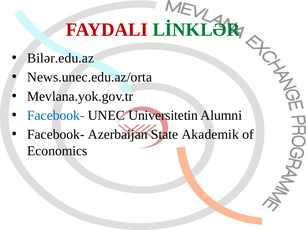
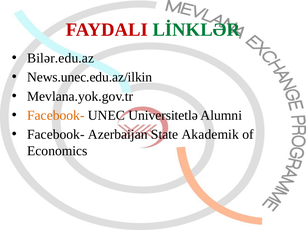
News.unec.edu.az/orta: News.unec.edu.az/orta -> News.unec.edu.az/ilkin (90, 77)
Facebook- colour: blue -> orange (56, 115)
Universitetin: Universitetin -> Universitetlə (163, 115)
